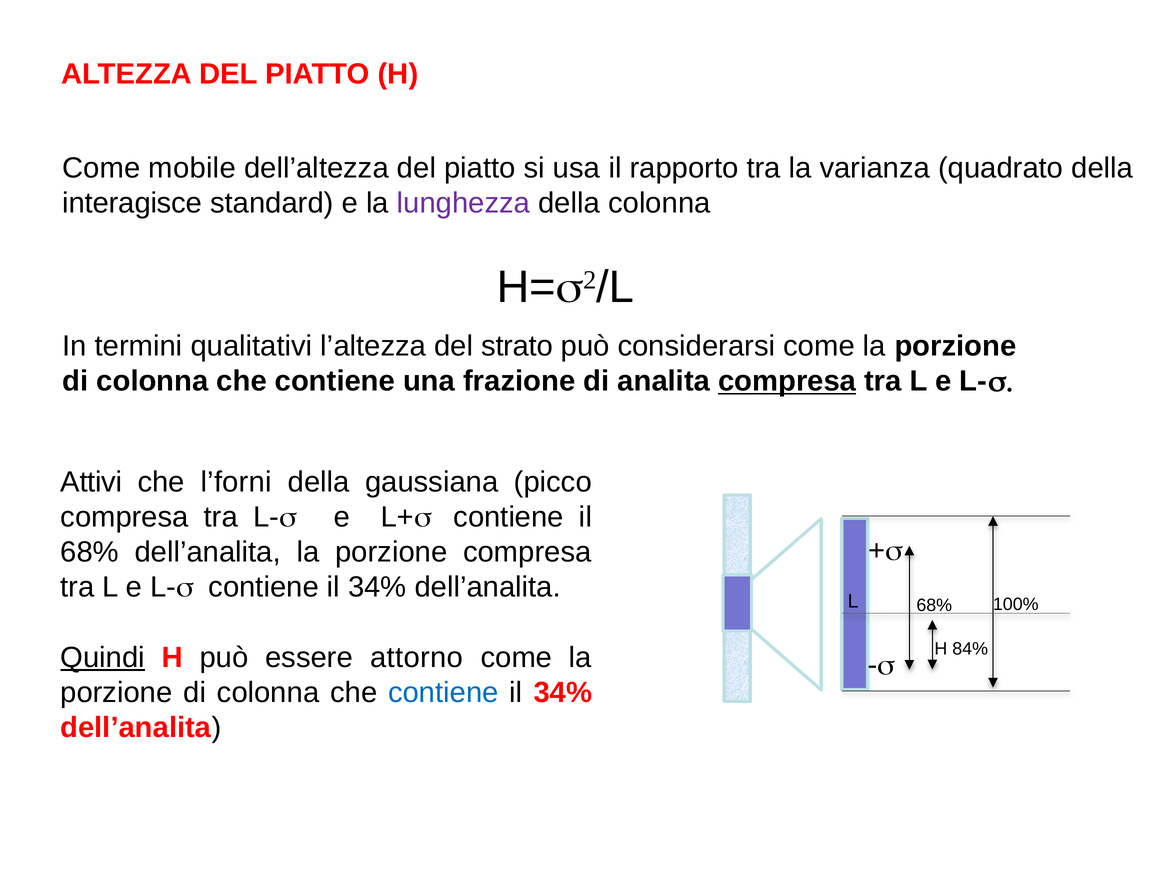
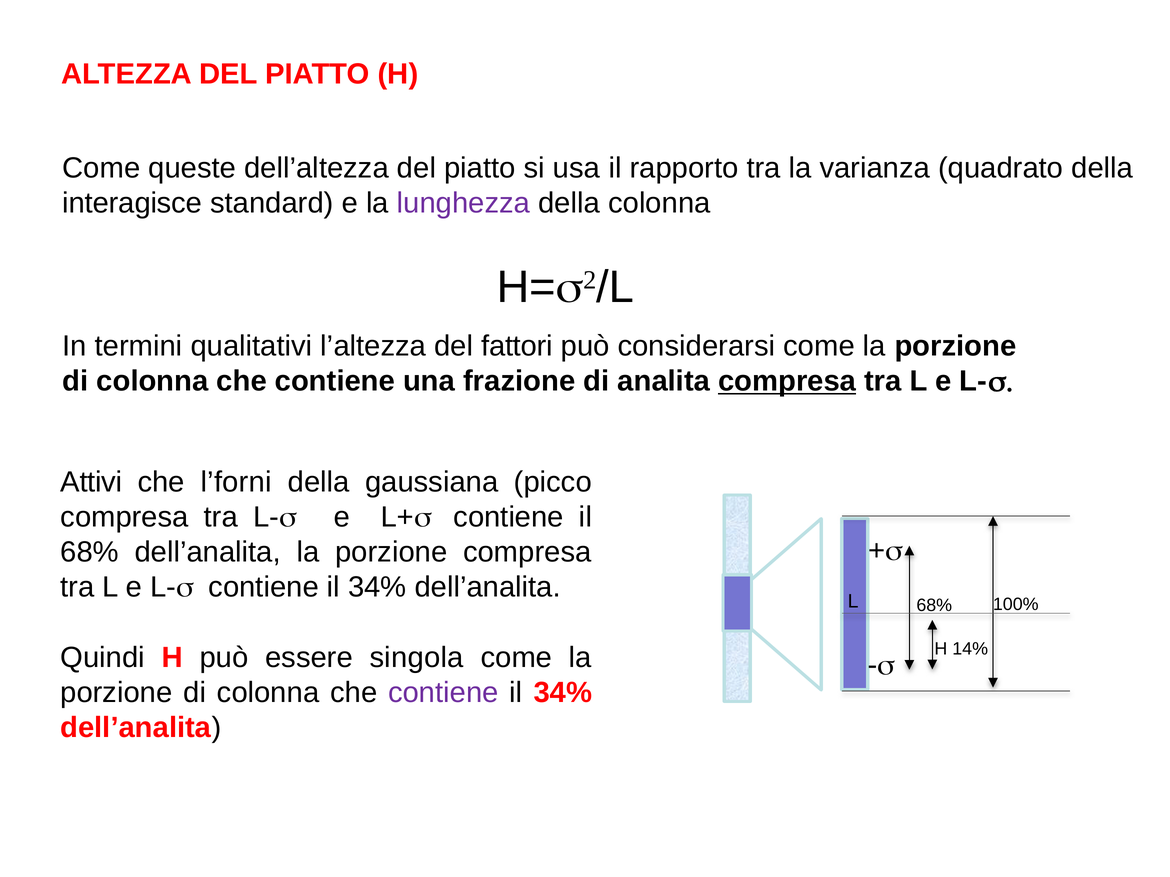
mobile: mobile -> queste (192, 168)
strato: strato -> fattori (517, 346)
84%: 84% -> 14% (970, 649)
Quindi underline: present -> none (103, 658)
attorno: attorno -> singola (417, 658)
contiene colour: blue -> purple (443, 693)
